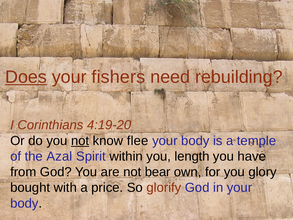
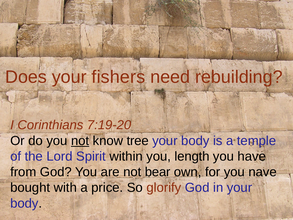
Does underline: present -> none (26, 77)
4:19-20: 4:19-20 -> 7:19-20 (109, 125)
flee: flee -> tree (138, 141)
Azal: Azal -> Lord (59, 156)
glory: glory -> nave (263, 172)
